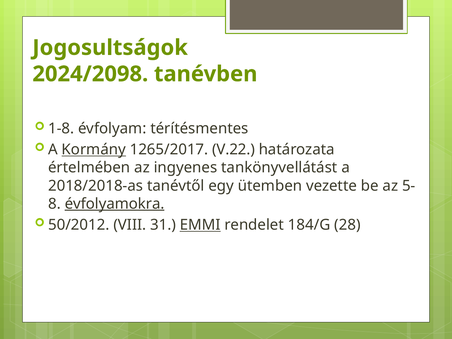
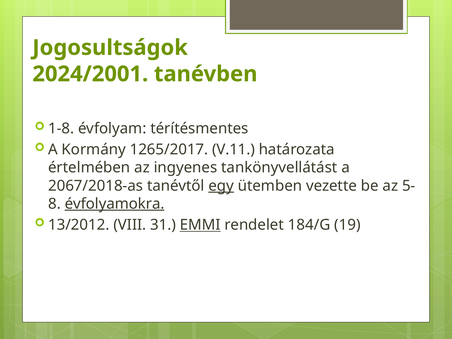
2024/2098: 2024/2098 -> 2024/2001 (90, 74)
Kormány underline: present -> none (94, 150)
V.22: V.22 -> V.11 (234, 150)
2018/2018-as: 2018/2018-as -> 2067/2018-as (96, 186)
egy underline: none -> present (221, 186)
50/2012: 50/2012 -> 13/2012 (79, 225)
28: 28 -> 19 (347, 225)
